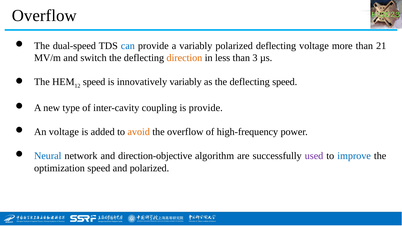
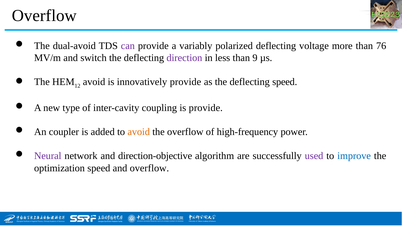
dual-speed: dual-speed -> dual-avoid (74, 46)
can colour: blue -> purple (128, 46)
21: 21 -> 76 (381, 46)
direction colour: orange -> purple (184, 58)
3: 3 -> 9 (255, 58)
speed: speed -> avoid (94, 82)
innovatively variably: variably -> provide (186, 82)
An voltage: voltage -> coupler (64, 132)
Neural colour: blue -> purple (48, 156)
and polarized: polarized -> overflow (149, 168)
